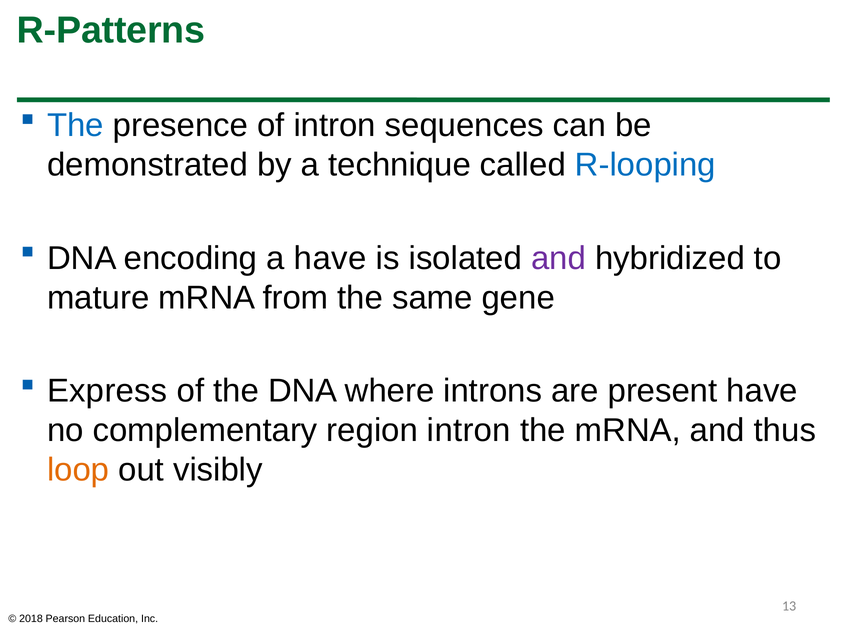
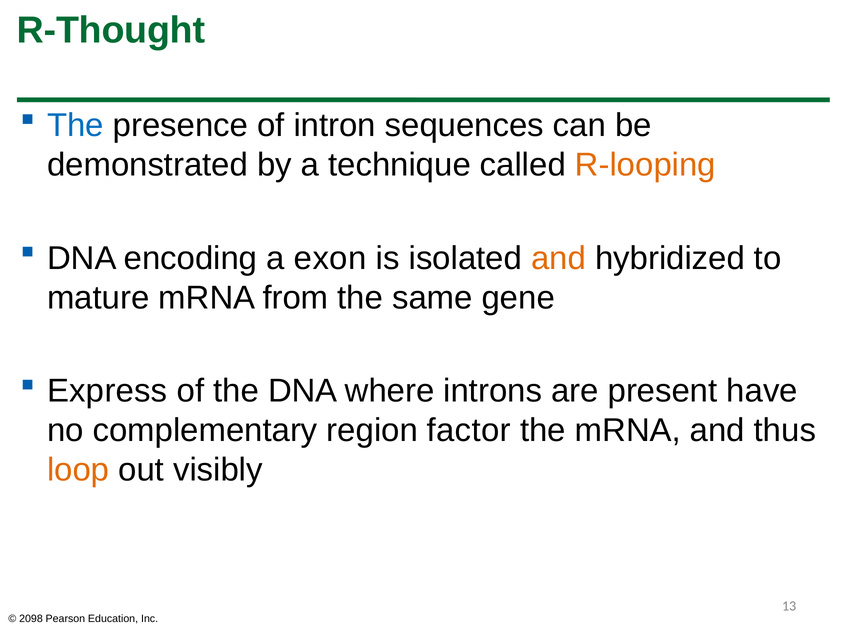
R-Patterns: R-Patterns -> R-Thought (111, 30)
R-looping colour: blue -> orange (645, 165)
a have: have -> exon (330, 258)
and colour: purple -> orange (559, 258)
region intron: intron -> factor (469, 431)
2018: 2018 -> 2098 (31, 619)
